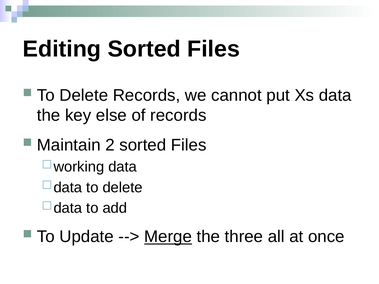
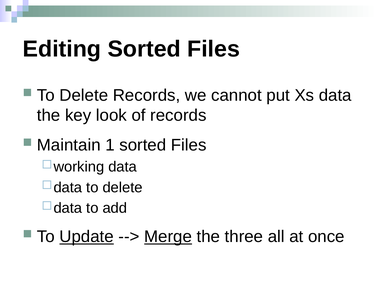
else: else -> look (111, 116)
2: 2 -> 1 (110, 145)
Update underline: none -> present (87, 237)
